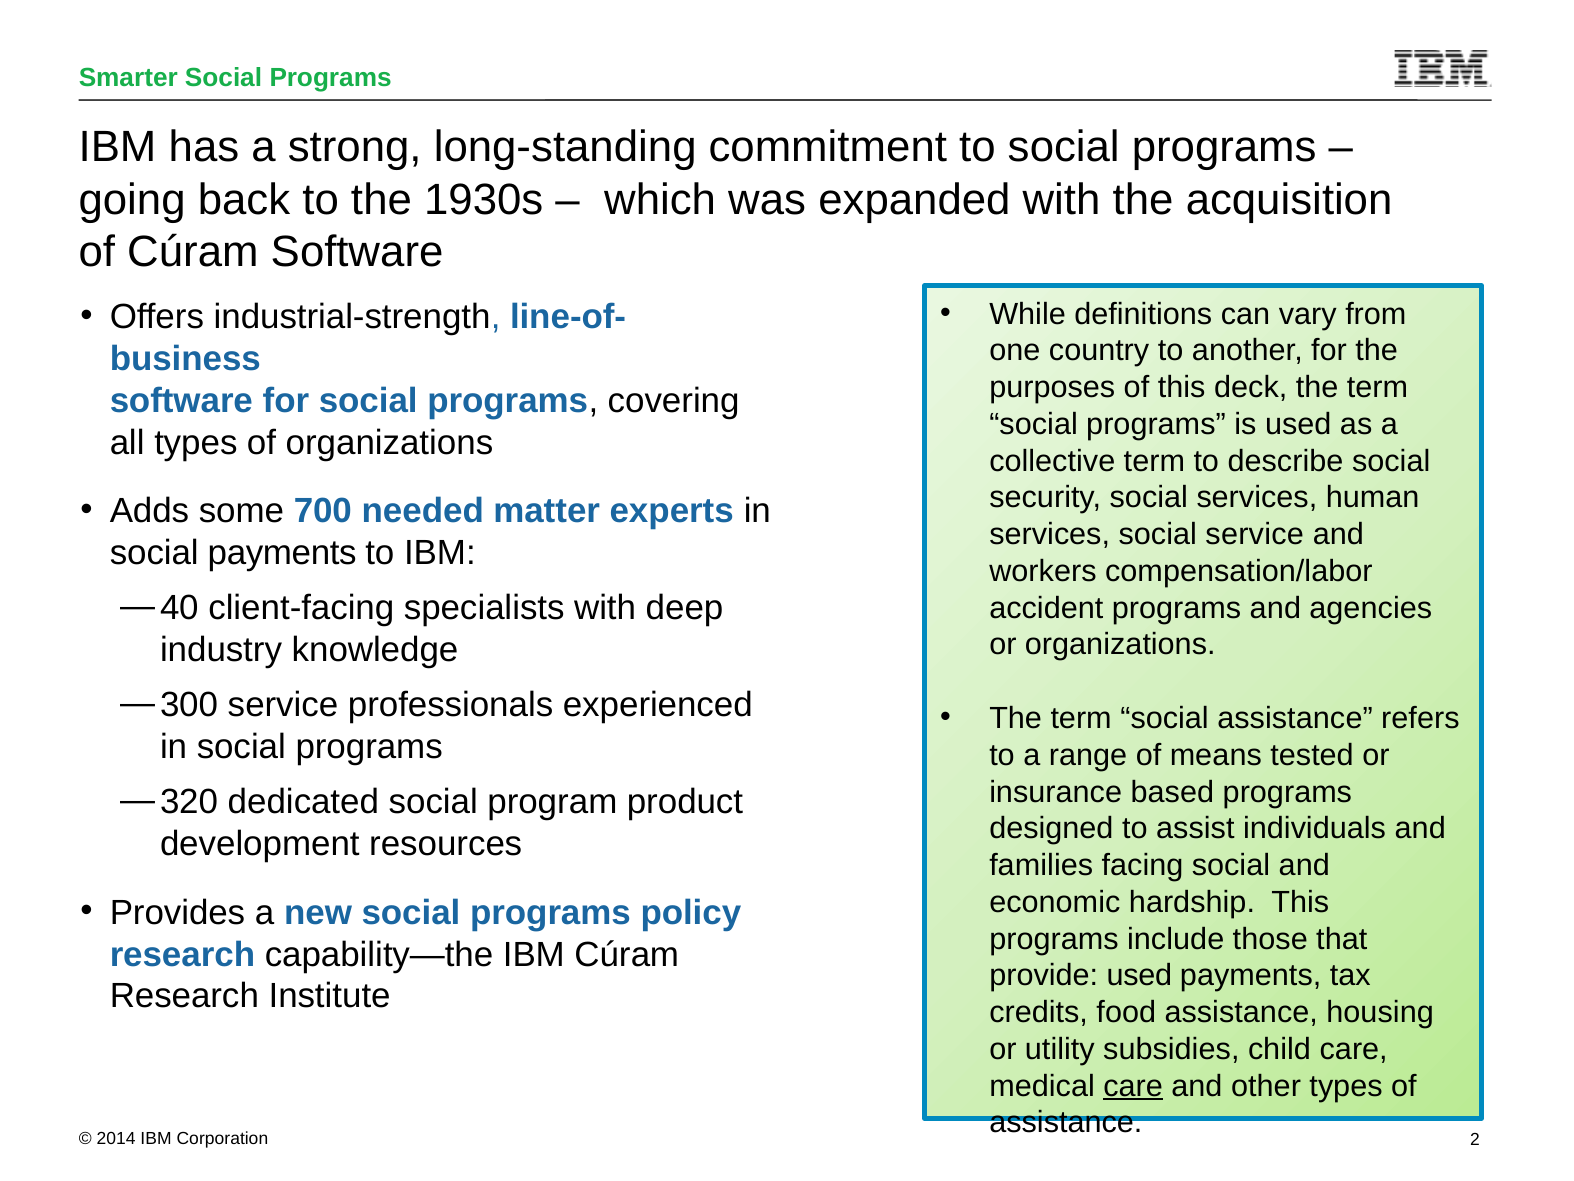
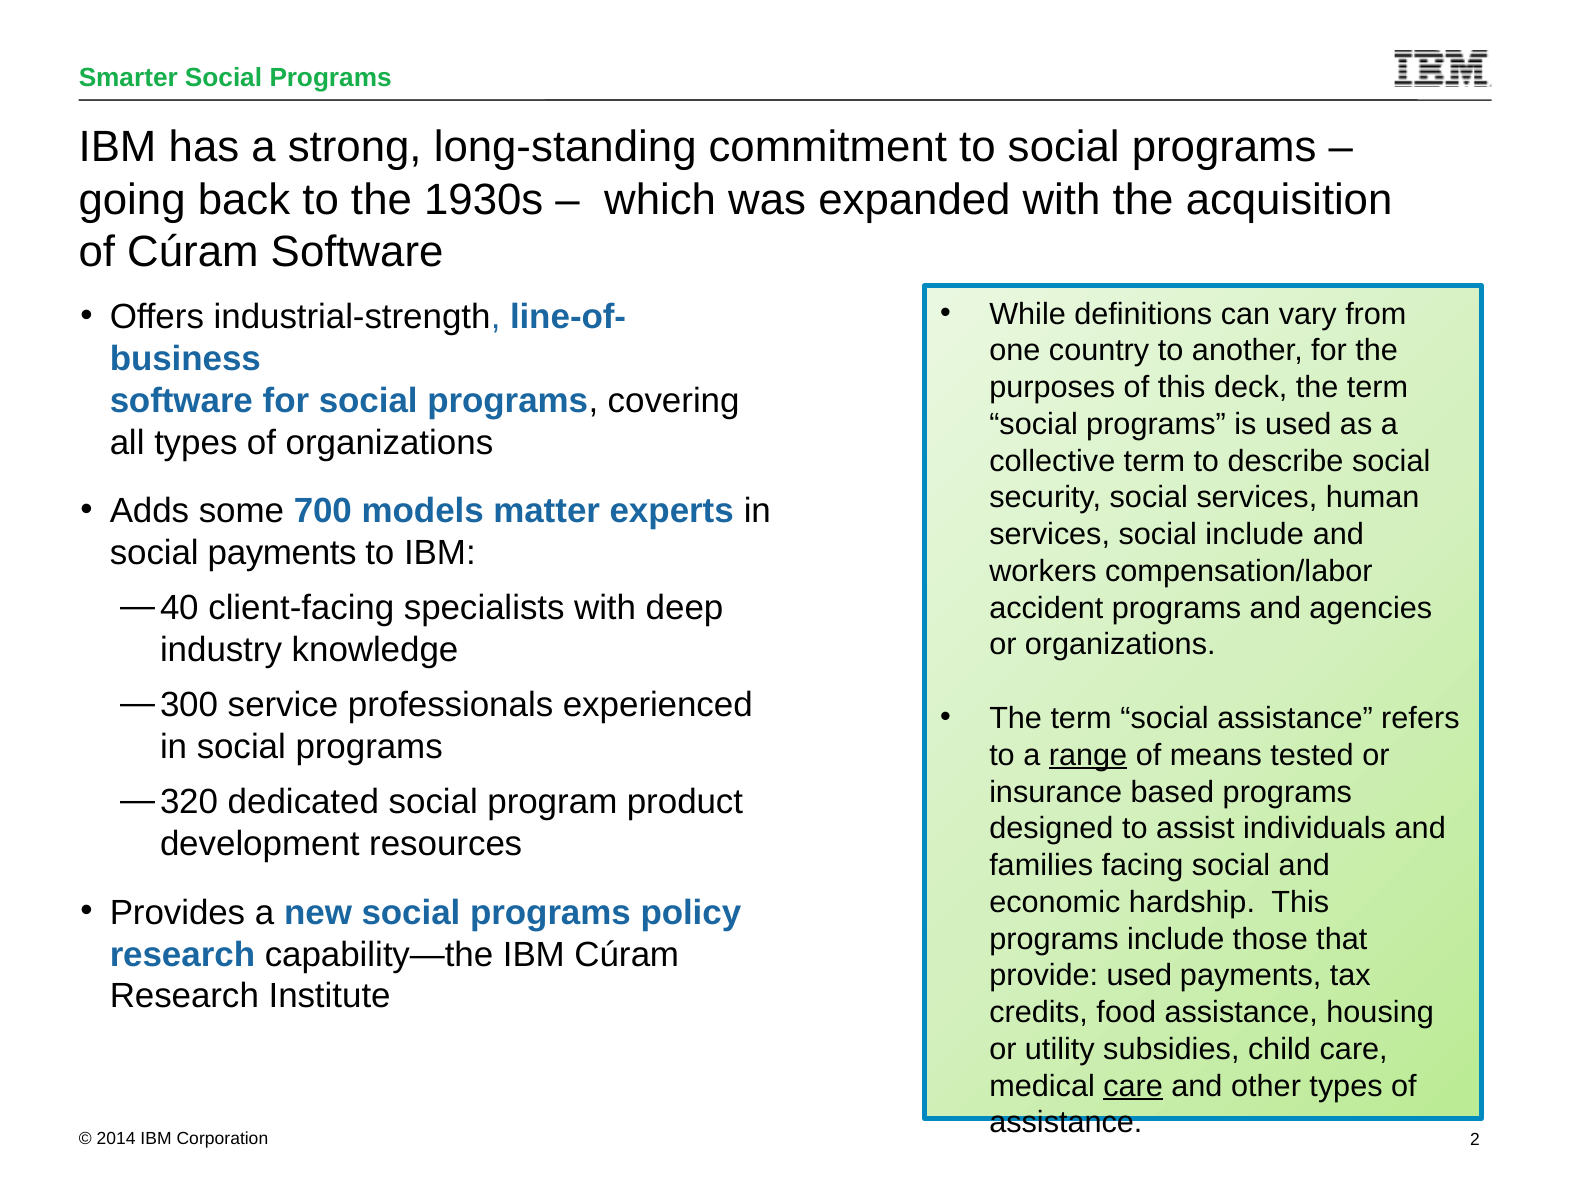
needed: needed -> models (423, 511)
social service: service -> include (1255, 534)
range underline: none -> present (1088, 755)
